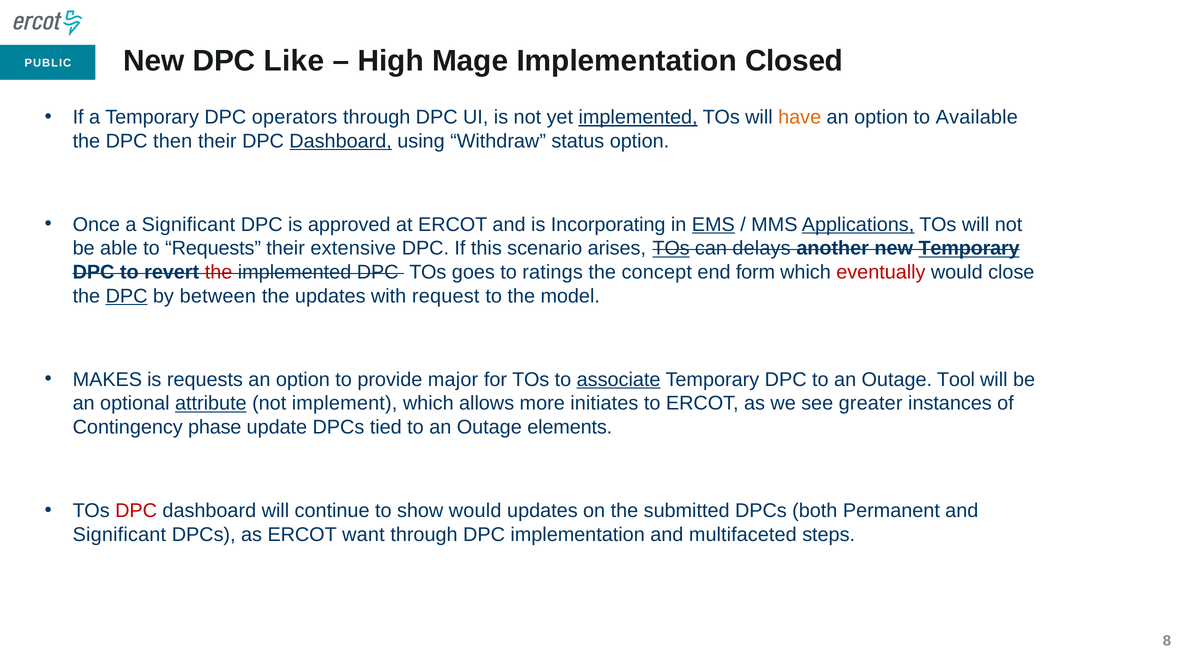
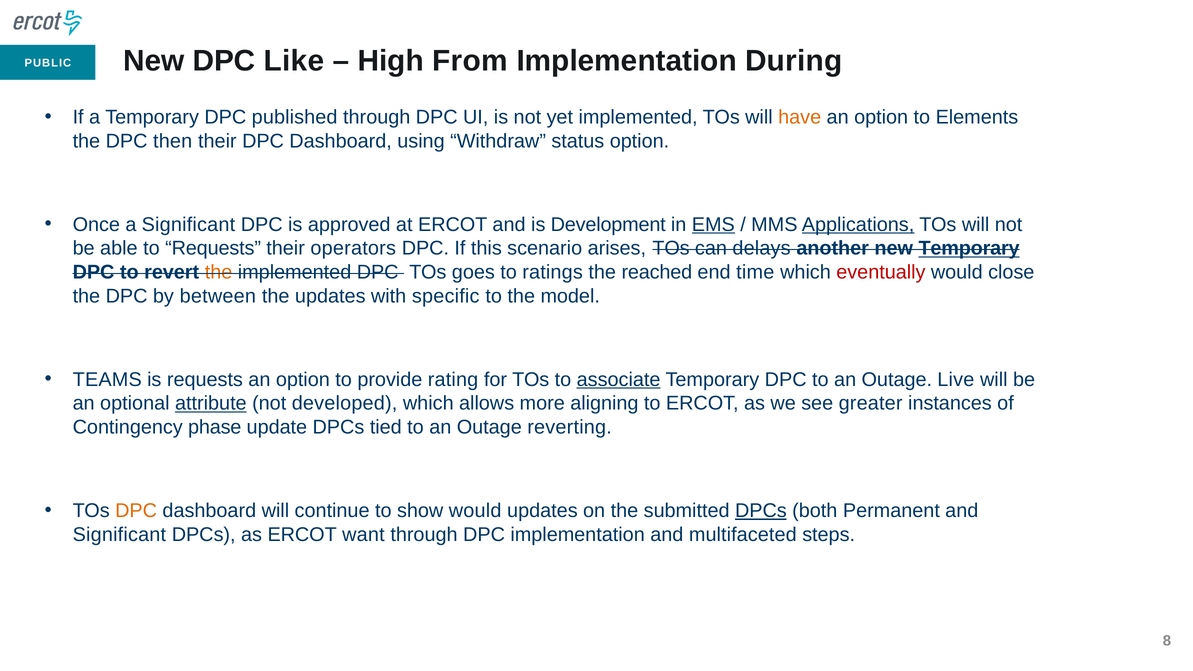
Mage: Mage -> From (470, 61)
Closed: Closed -> During (794, 61)
operators: operators -> published (295, 117)
implemented underline: present -> none (638, 117)
Available: Available -> Elements (977, 117)
Dashboard underline: present -> none (341, 141)
Incorporating: Incorporating -> Development (608, 224)
extensive: extensive -> operators (353, 248)
TOs underline: present -> none (671, 248)
the colour: red -> orange (219, 272)
concept: concept -> reached (657, 272)
form: form -> time (755, 272)
DPC underline: present -> none (127, 296)
request: request -> specific (446, 296)
MAKES: MAKES -> TEAMS (107, 380)
major: major -> rating (453, 380)
Tool: Tool -> Live (956, 380)
implement: implement -> developed (345, 403)
initiates: initiates -> aligning (604, 403)
elements: elements -> reverting (570, 427)
DPC colour: red -> orange (136, 511)
DPCs underline: none -> present (761, 511)
